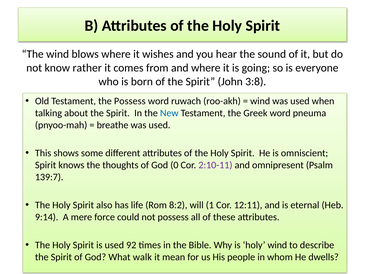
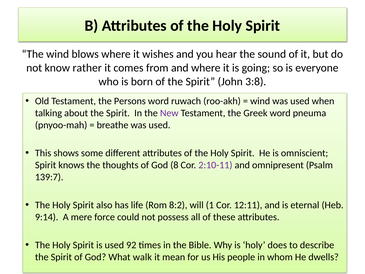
the Possess: Possess -> Persons (130, 101)
New colour: blue -> purple (169, 113)
0: 0 -> 8 (174, 165)
holy wind: wind -> does (277, 245)
